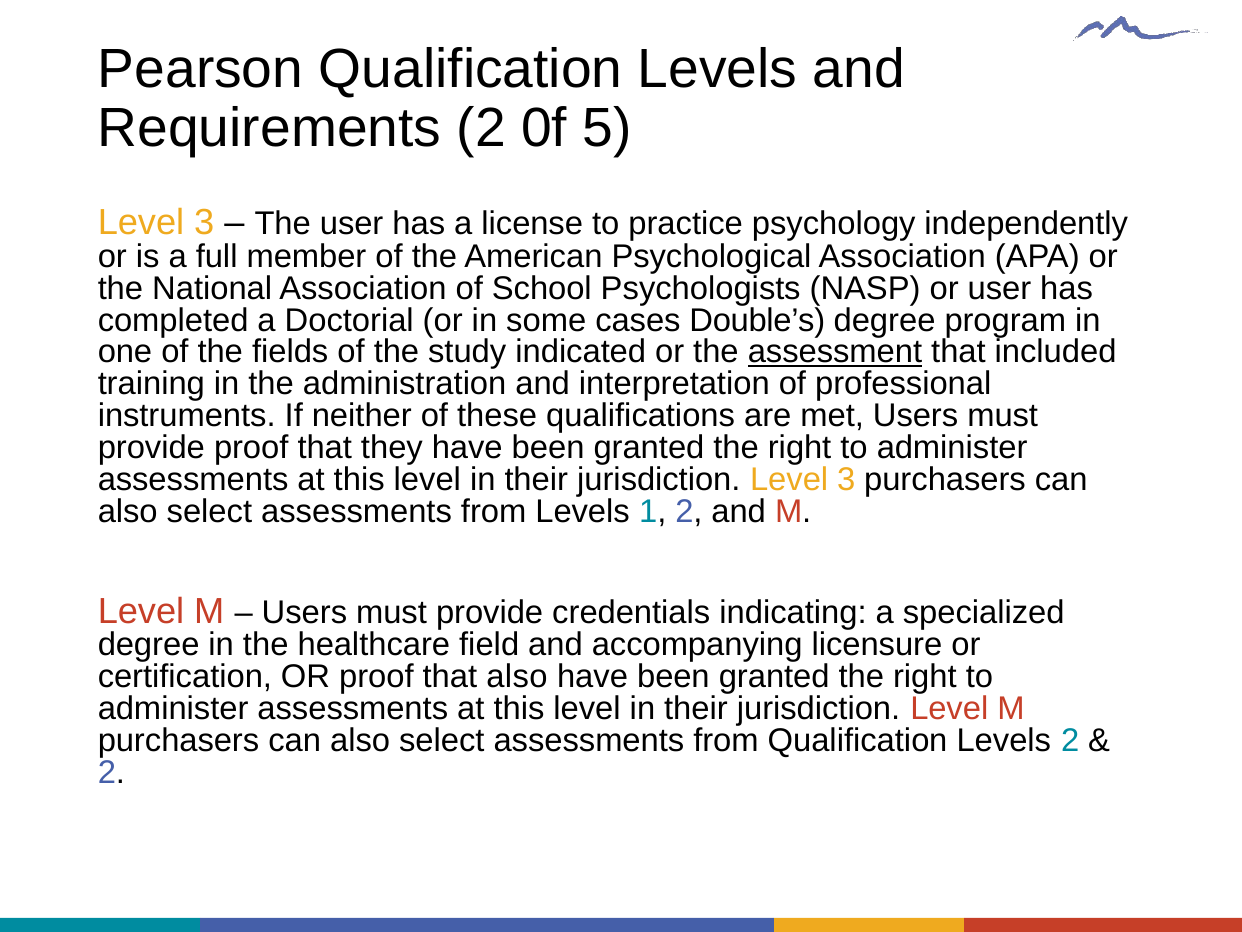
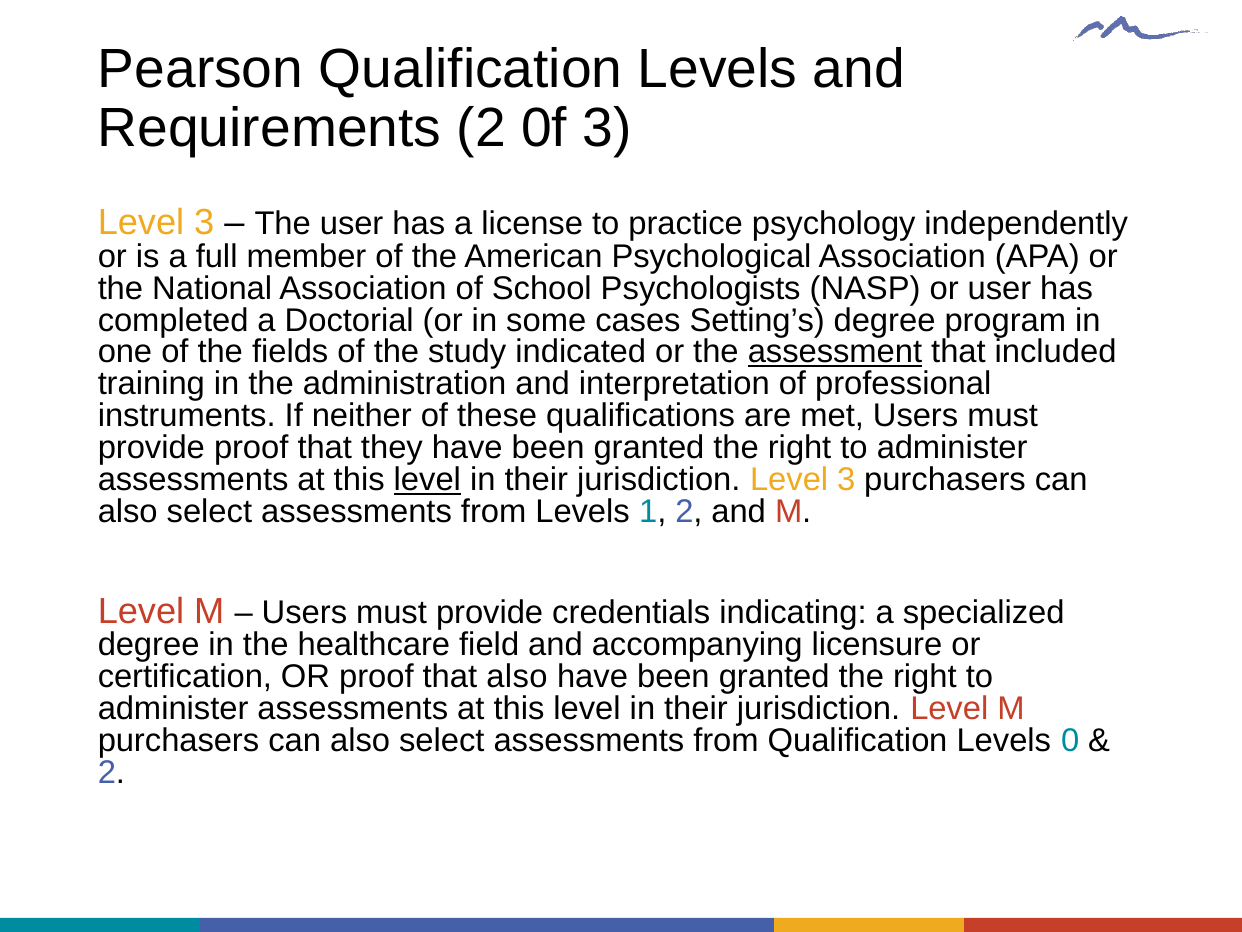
0f 5: 5 -> 3 (607, 129)
Double’s: Double’s -> Setting’s (757, 320)
level underline: none -> present (427, 479)
Levels 2: 2 -> 0 (1070, 740)
